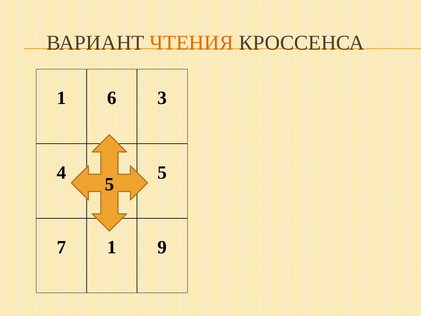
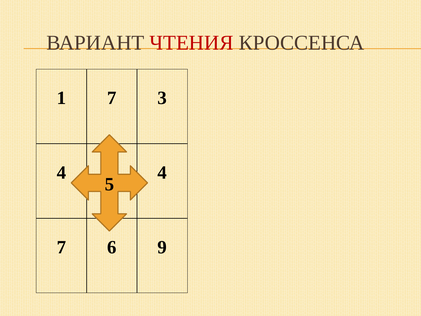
ЧТЕНИЯ colour: orange -> red (192, 43)
1 6: 6 -> 7 (112, 98)
5: 5 -> 4 (162, 172)
7 1: 1 -> 6 (112, 247)
